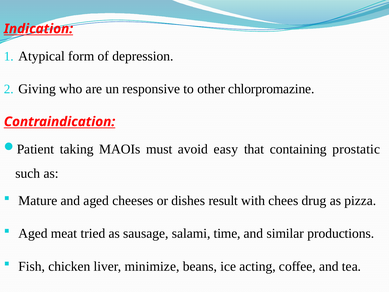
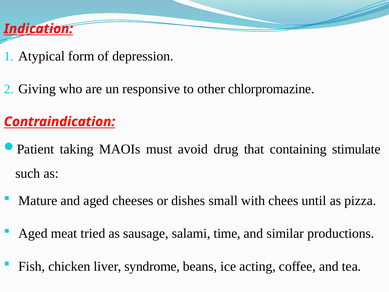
easy: easy -> drug (226, 149)
prostatic: prostatic -> stimulate (356, 149)
result: result -> small (223, 201)
drug: drug -> until (314, 201)
minimize: minimize -> syndrome (152, 266)
